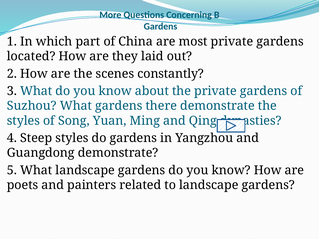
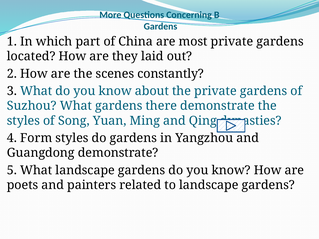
Steep: Steep -> Form (36, 138)
